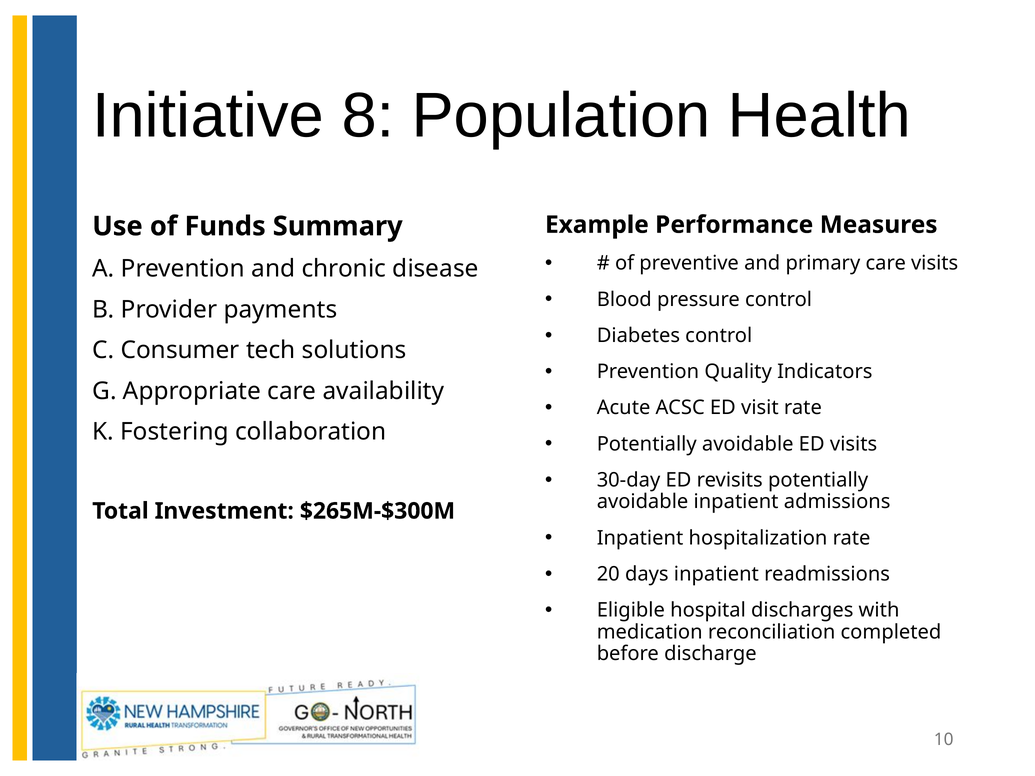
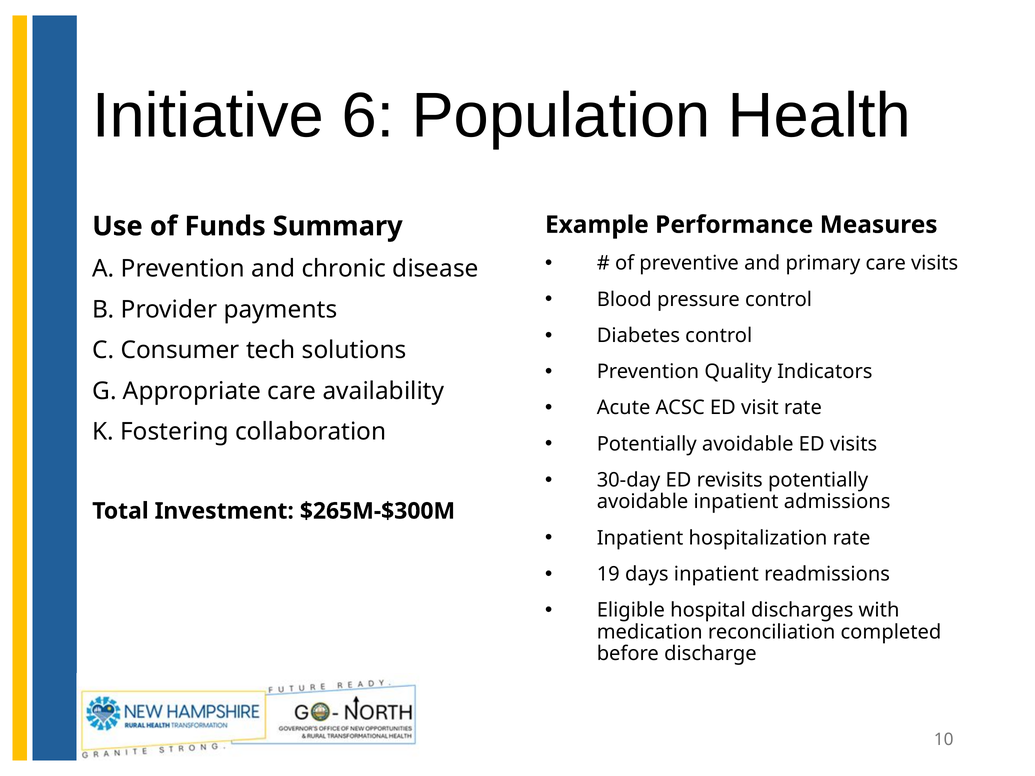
8: 8 -> 6 (368, 116)
20: 20 -> 19 (608, 574)
